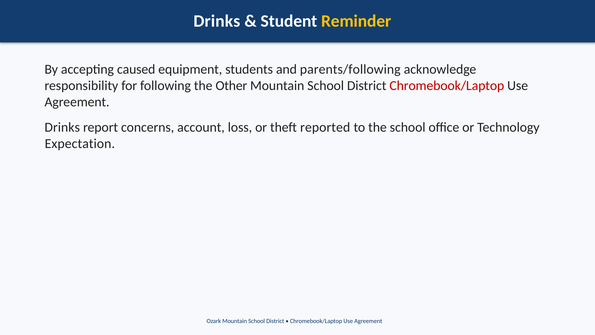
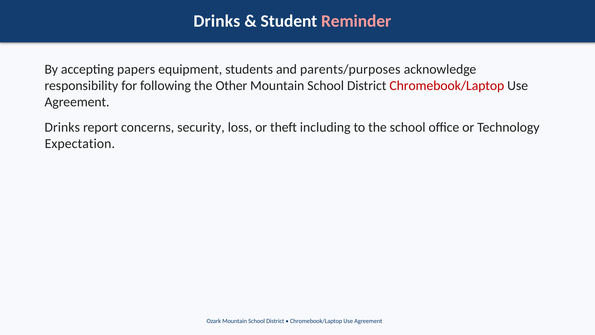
Reminder colour: yellow -> pink (356, 21)
caused: caused -> papers (136, 69)
parents/following: parents/following -> parents/purposes (350, 69)
account: account -> security (201, 127)
reported: reported -> including (325, 127)
